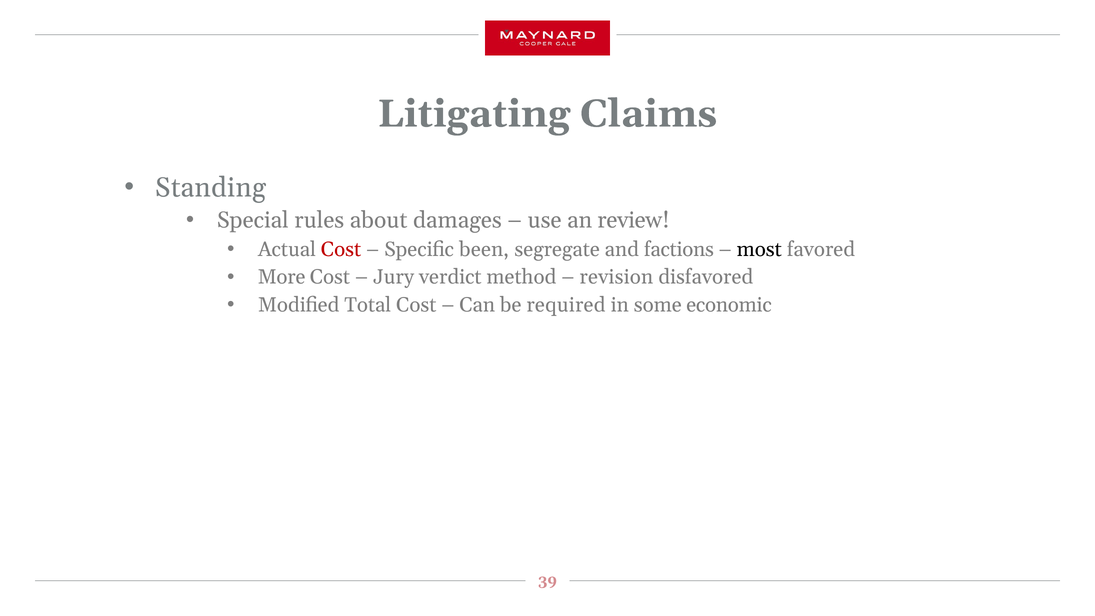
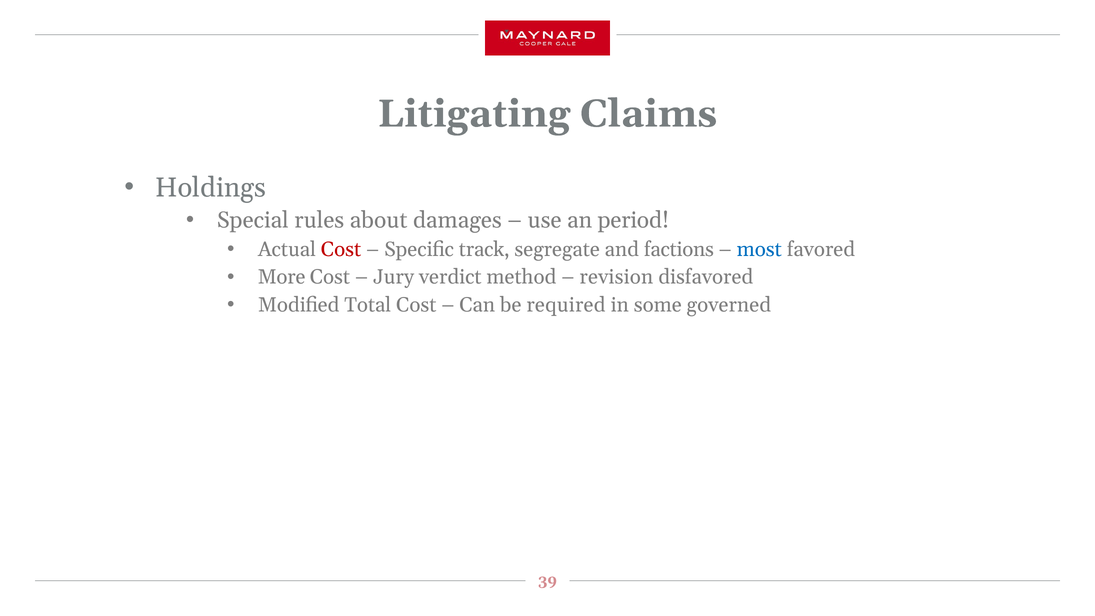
Standing: Standing -> Holdings (211, 188)
review: review -> period (634, 220)
been: been -> track (484, 249)
most colour: black -> blue (759, 249)
economic: economic -> governed (729, 305)
